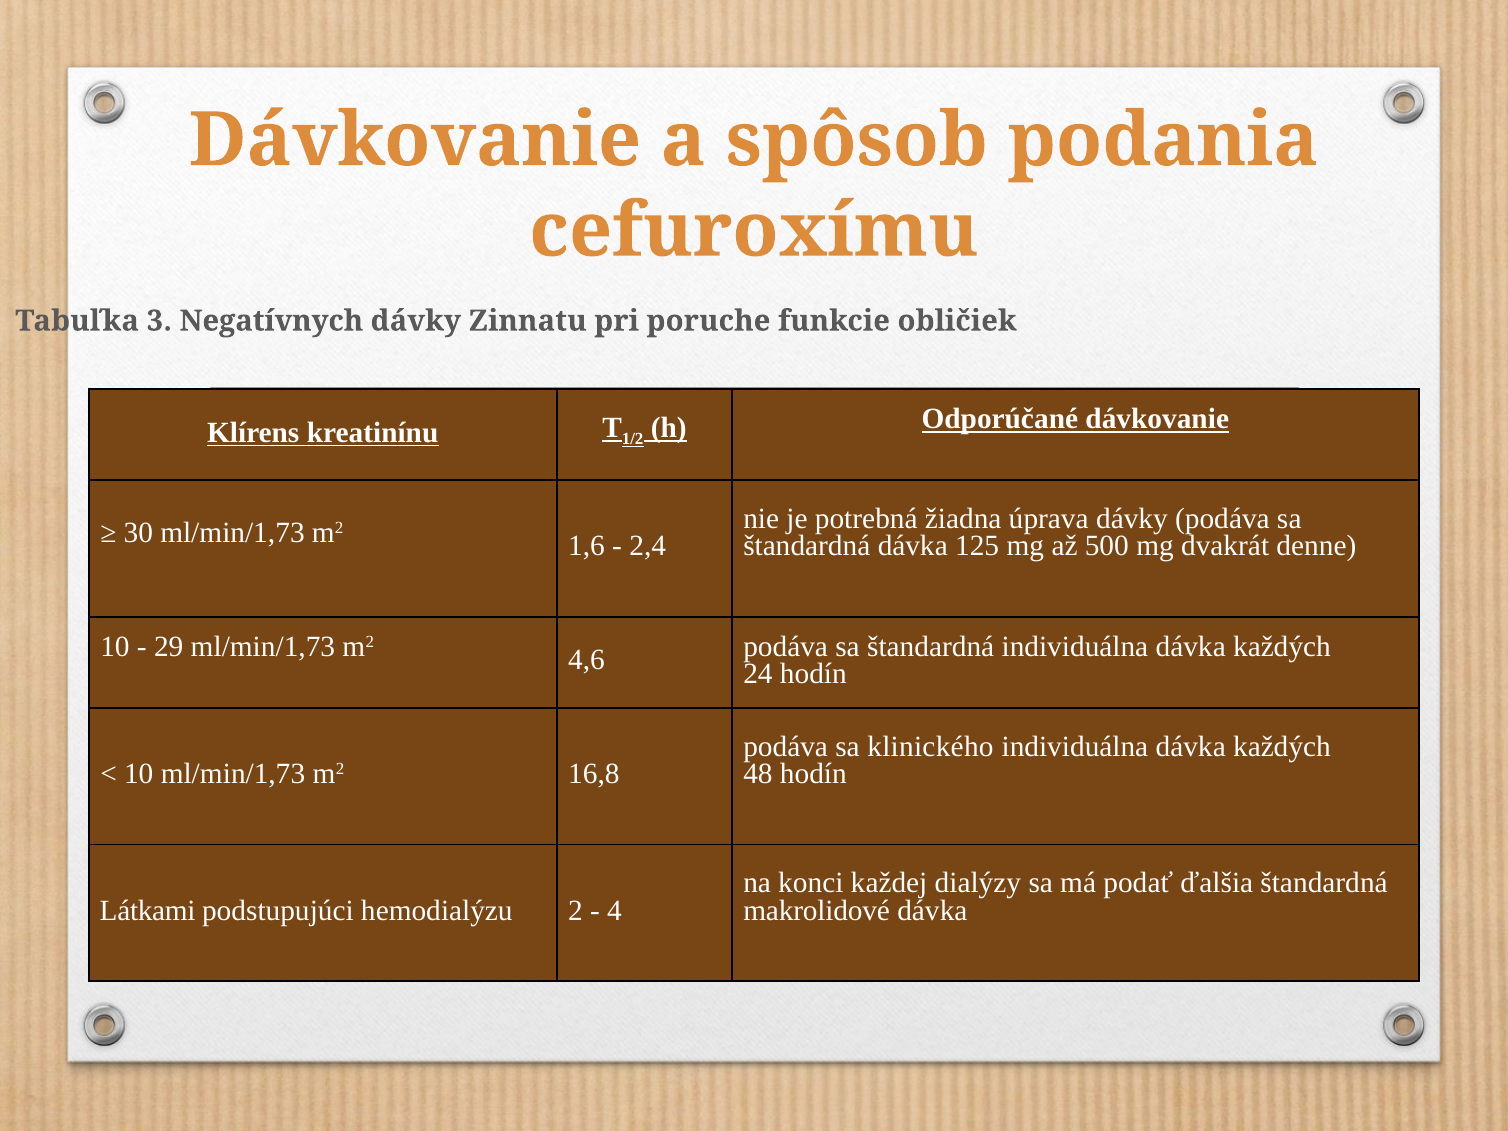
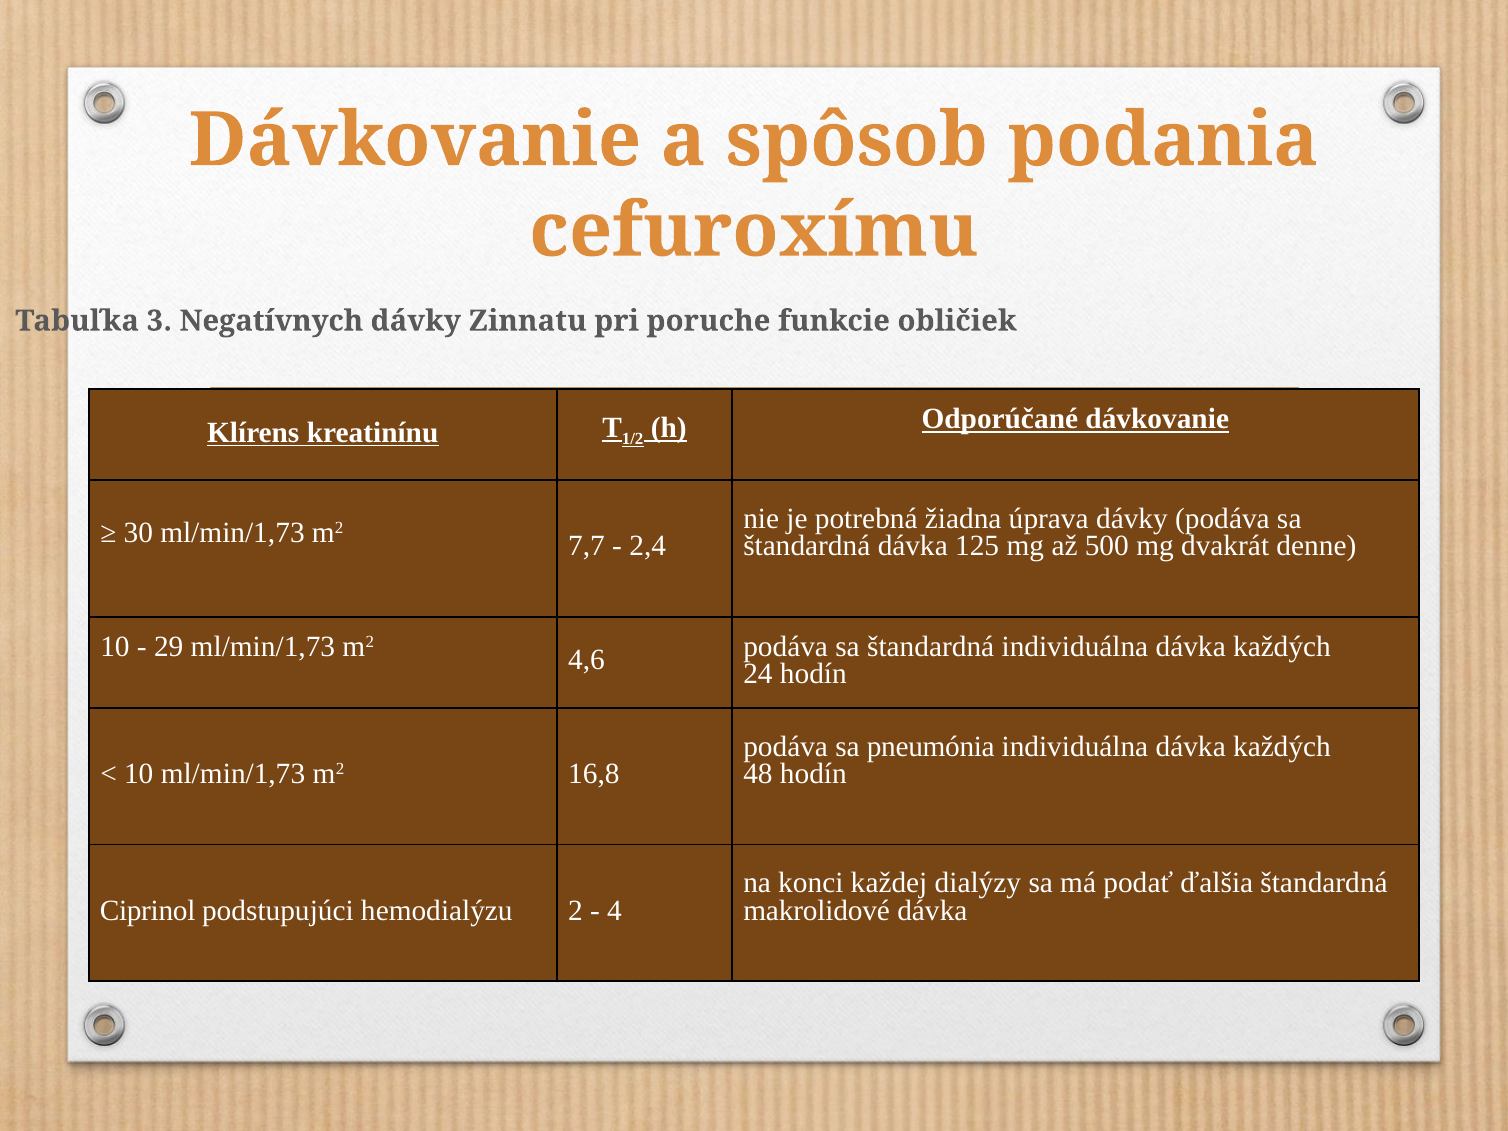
1,6: 1,6 -> 7,7 (587, 546)
klinického: klinického -> pneumónia (931, 747)
Látkami: Látkami -> Ciprinol (148, 910)
